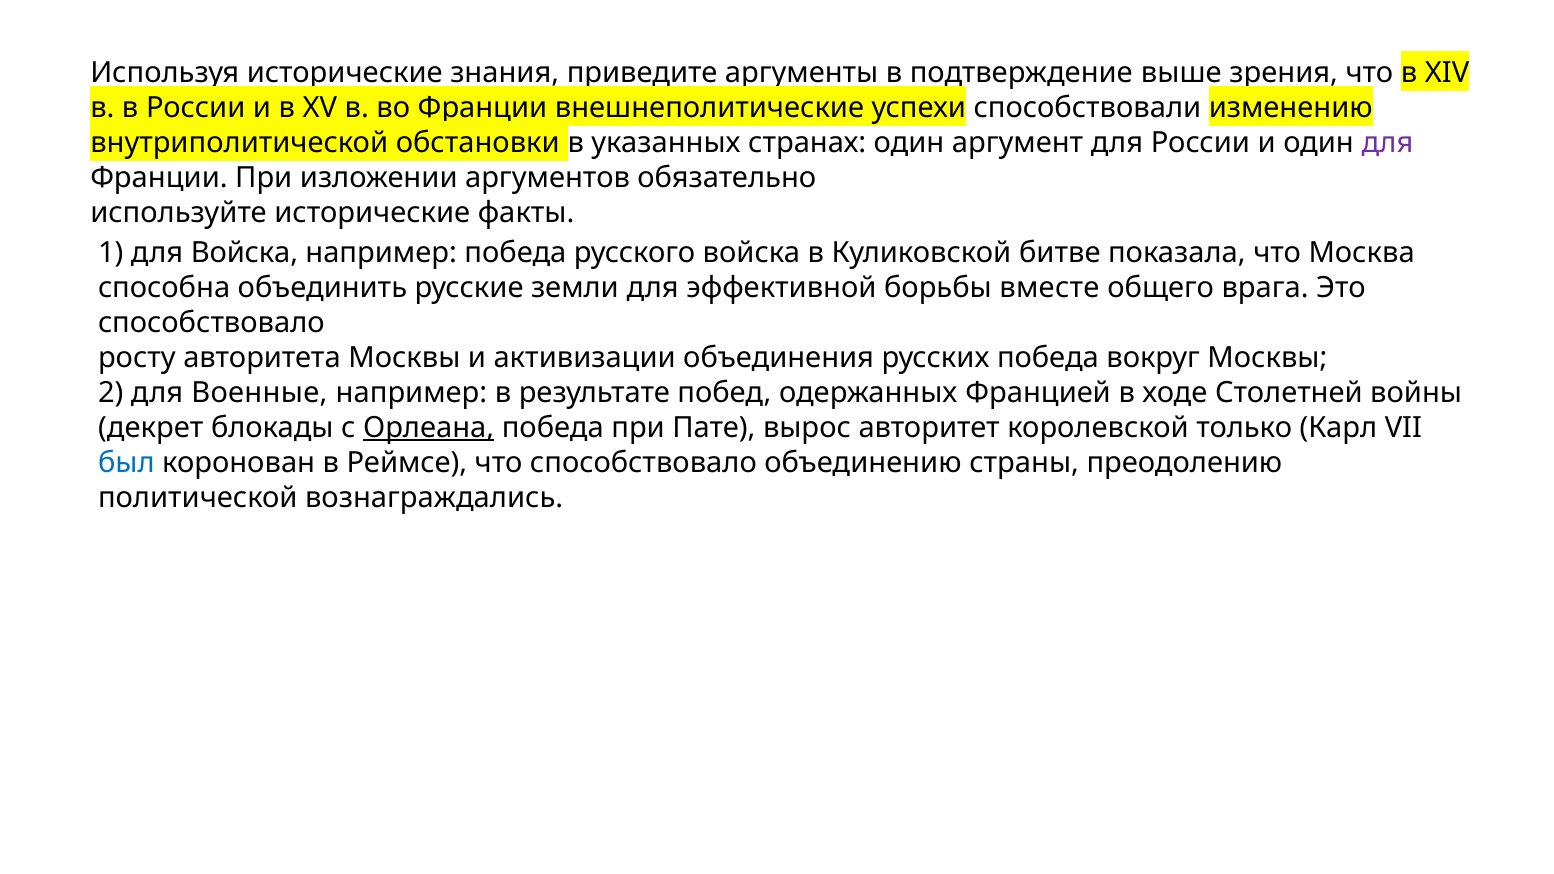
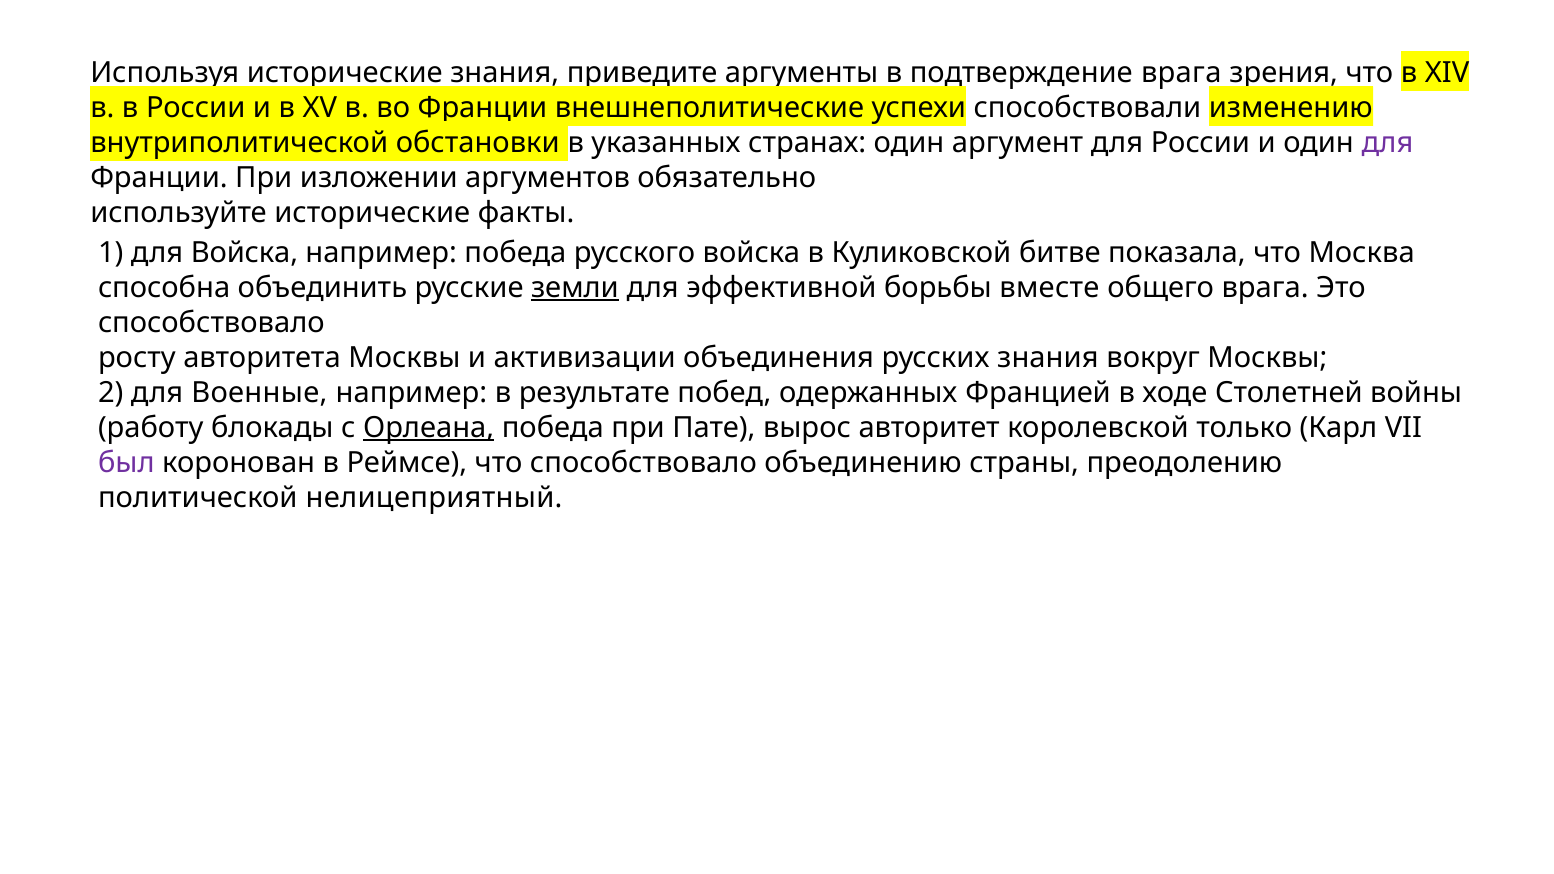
подтверждение выше: выше -> врага (1181, 73)
земли underline: none -> present (575, 288)
русских победа: победа -> знания (1048, 358)
декрет: декрет -> работу (151, 428)
был colour: blue -> purple (126, 463)
вознаграждались: вознаграждались -> нелицеприятный (434, 498)
